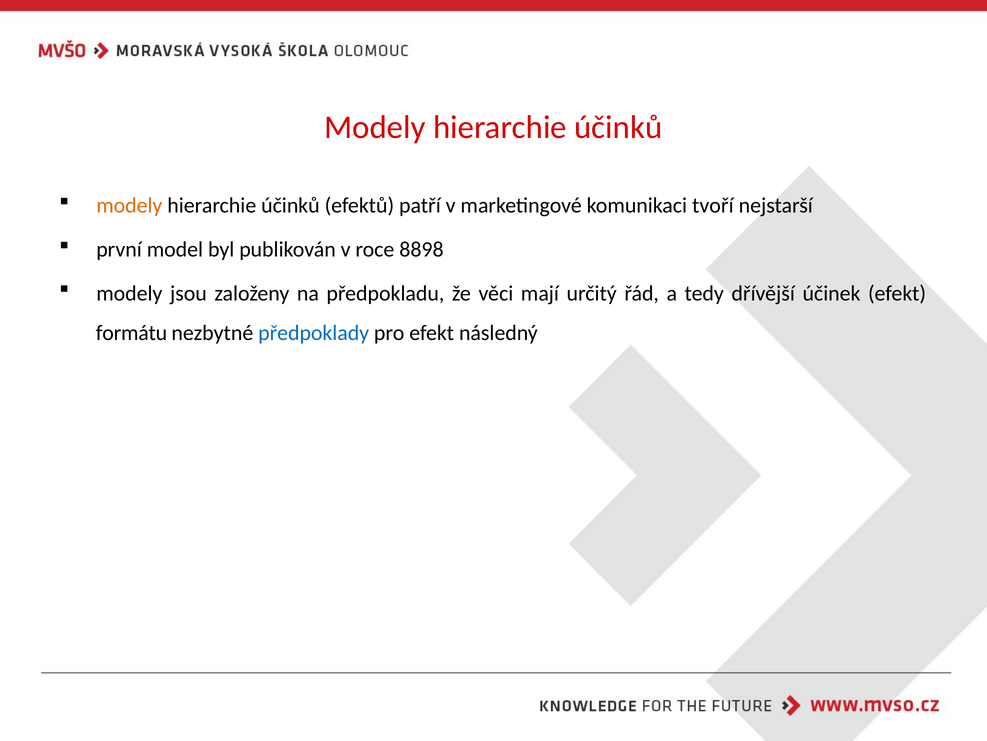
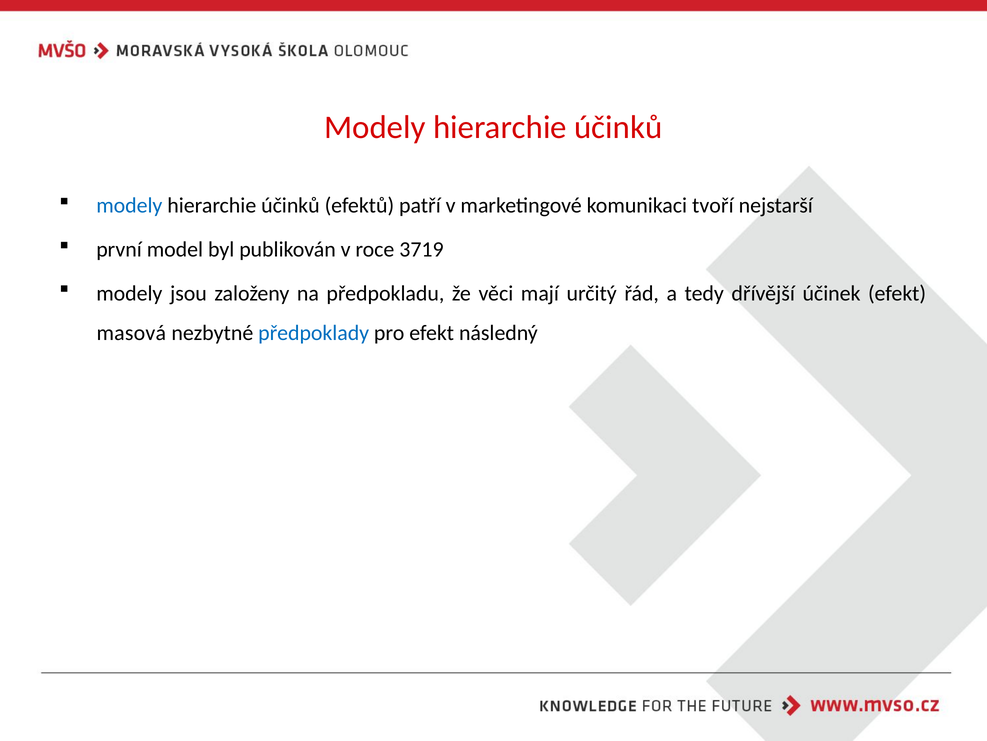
modely colour: orange -> blue (129, 205)
8898: 8898 -> 3719 (422, 249)
formátu: formátu -> masová (131, 332)
